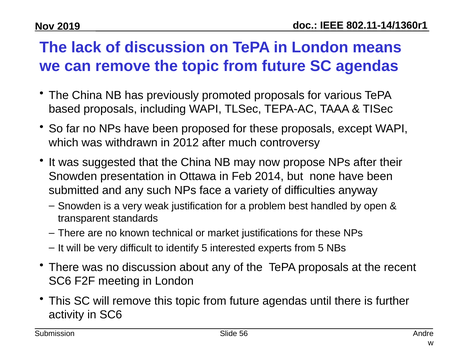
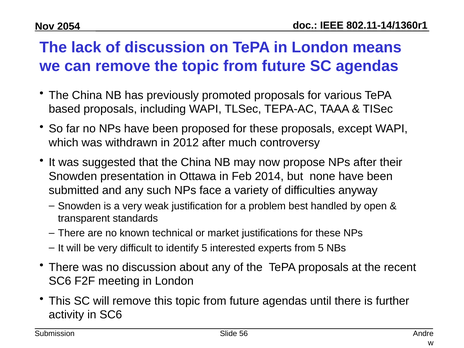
2019: 2019 -> 2054 (69, 26)
